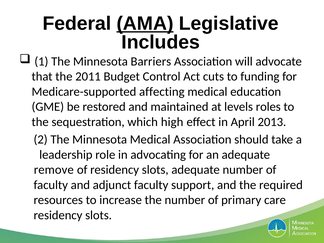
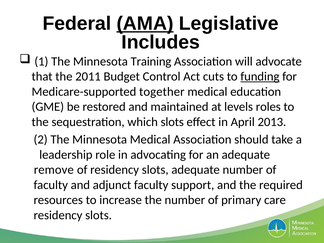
Barriers: Barriers -> Training (151, 61)
funding underline: none -> present (260, 76)
affecting: affecting -> together (162, 92)
which high: high -> slots (172, 122)
